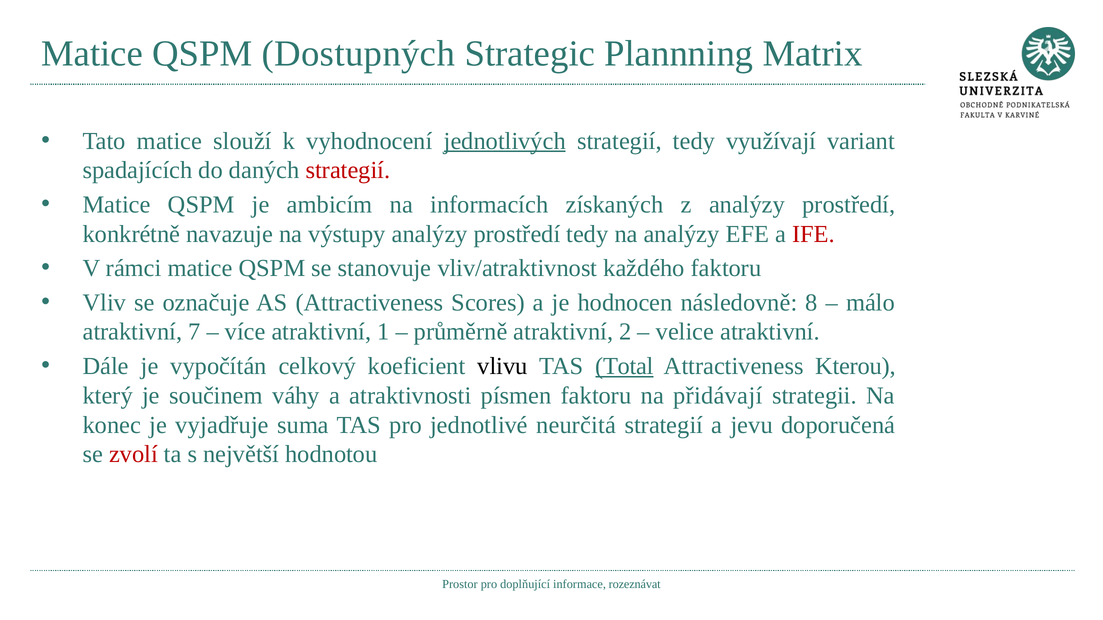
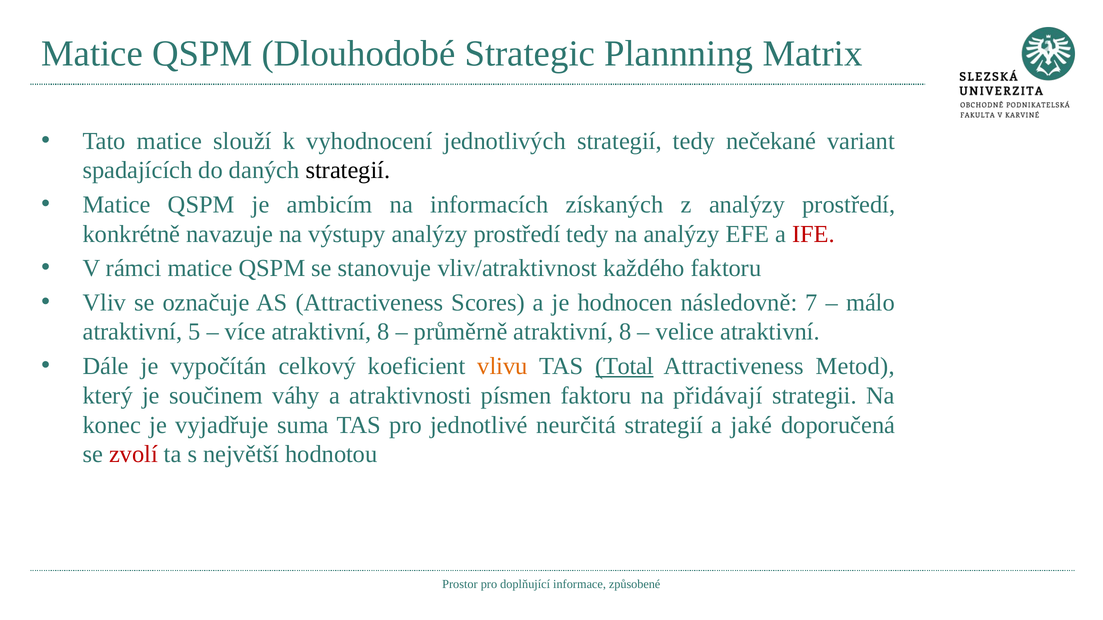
Dostupných: Dostupných -> Dlouhodobé (359, 54)
jednotlivých underline: present -> none (505, 141)
využívají: využívají -> nečekané (771, 141)
strategií colour: red -> black (348, 170)
8: 8 -> 7 (812, 303)
7: 7 -> 5 (194, 332)
více atraktivní 1: 1 -> 8 (383, 332)
průměrně atraktivní 2: 2 -> 8 (625, 332)
vlivu colour: black -> orange (503, 366)
Kterou: Kterou -> Metod (855, 366)
jevu: jevu -> jaké (752, 425)
rozeznávat: rozeznávat -> způsobené (635, 585)
